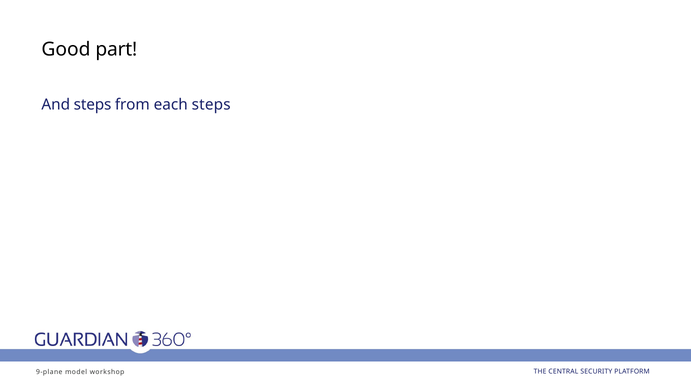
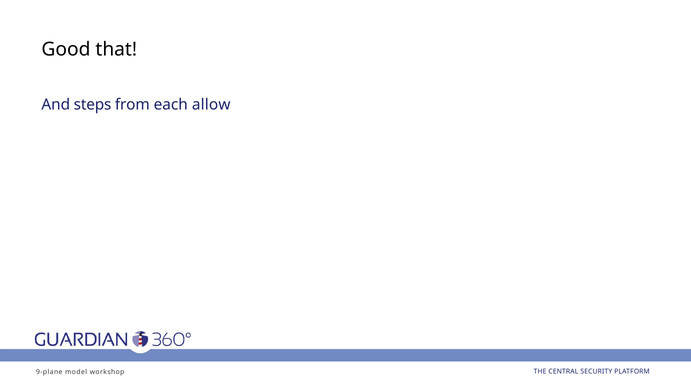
part: part -> that (116, 49)
each steps: steps -> allow (211, 104)
